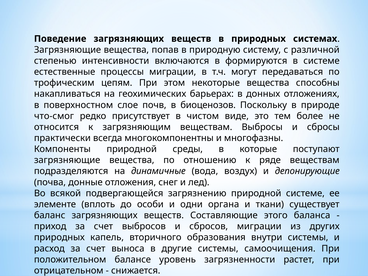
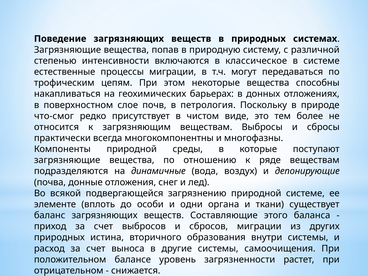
формируются: формируются -> классическое (256, 61)
биоценозов: биоценозов -> петрология (208, 105)
капель: капель -> истина (107, 237)
